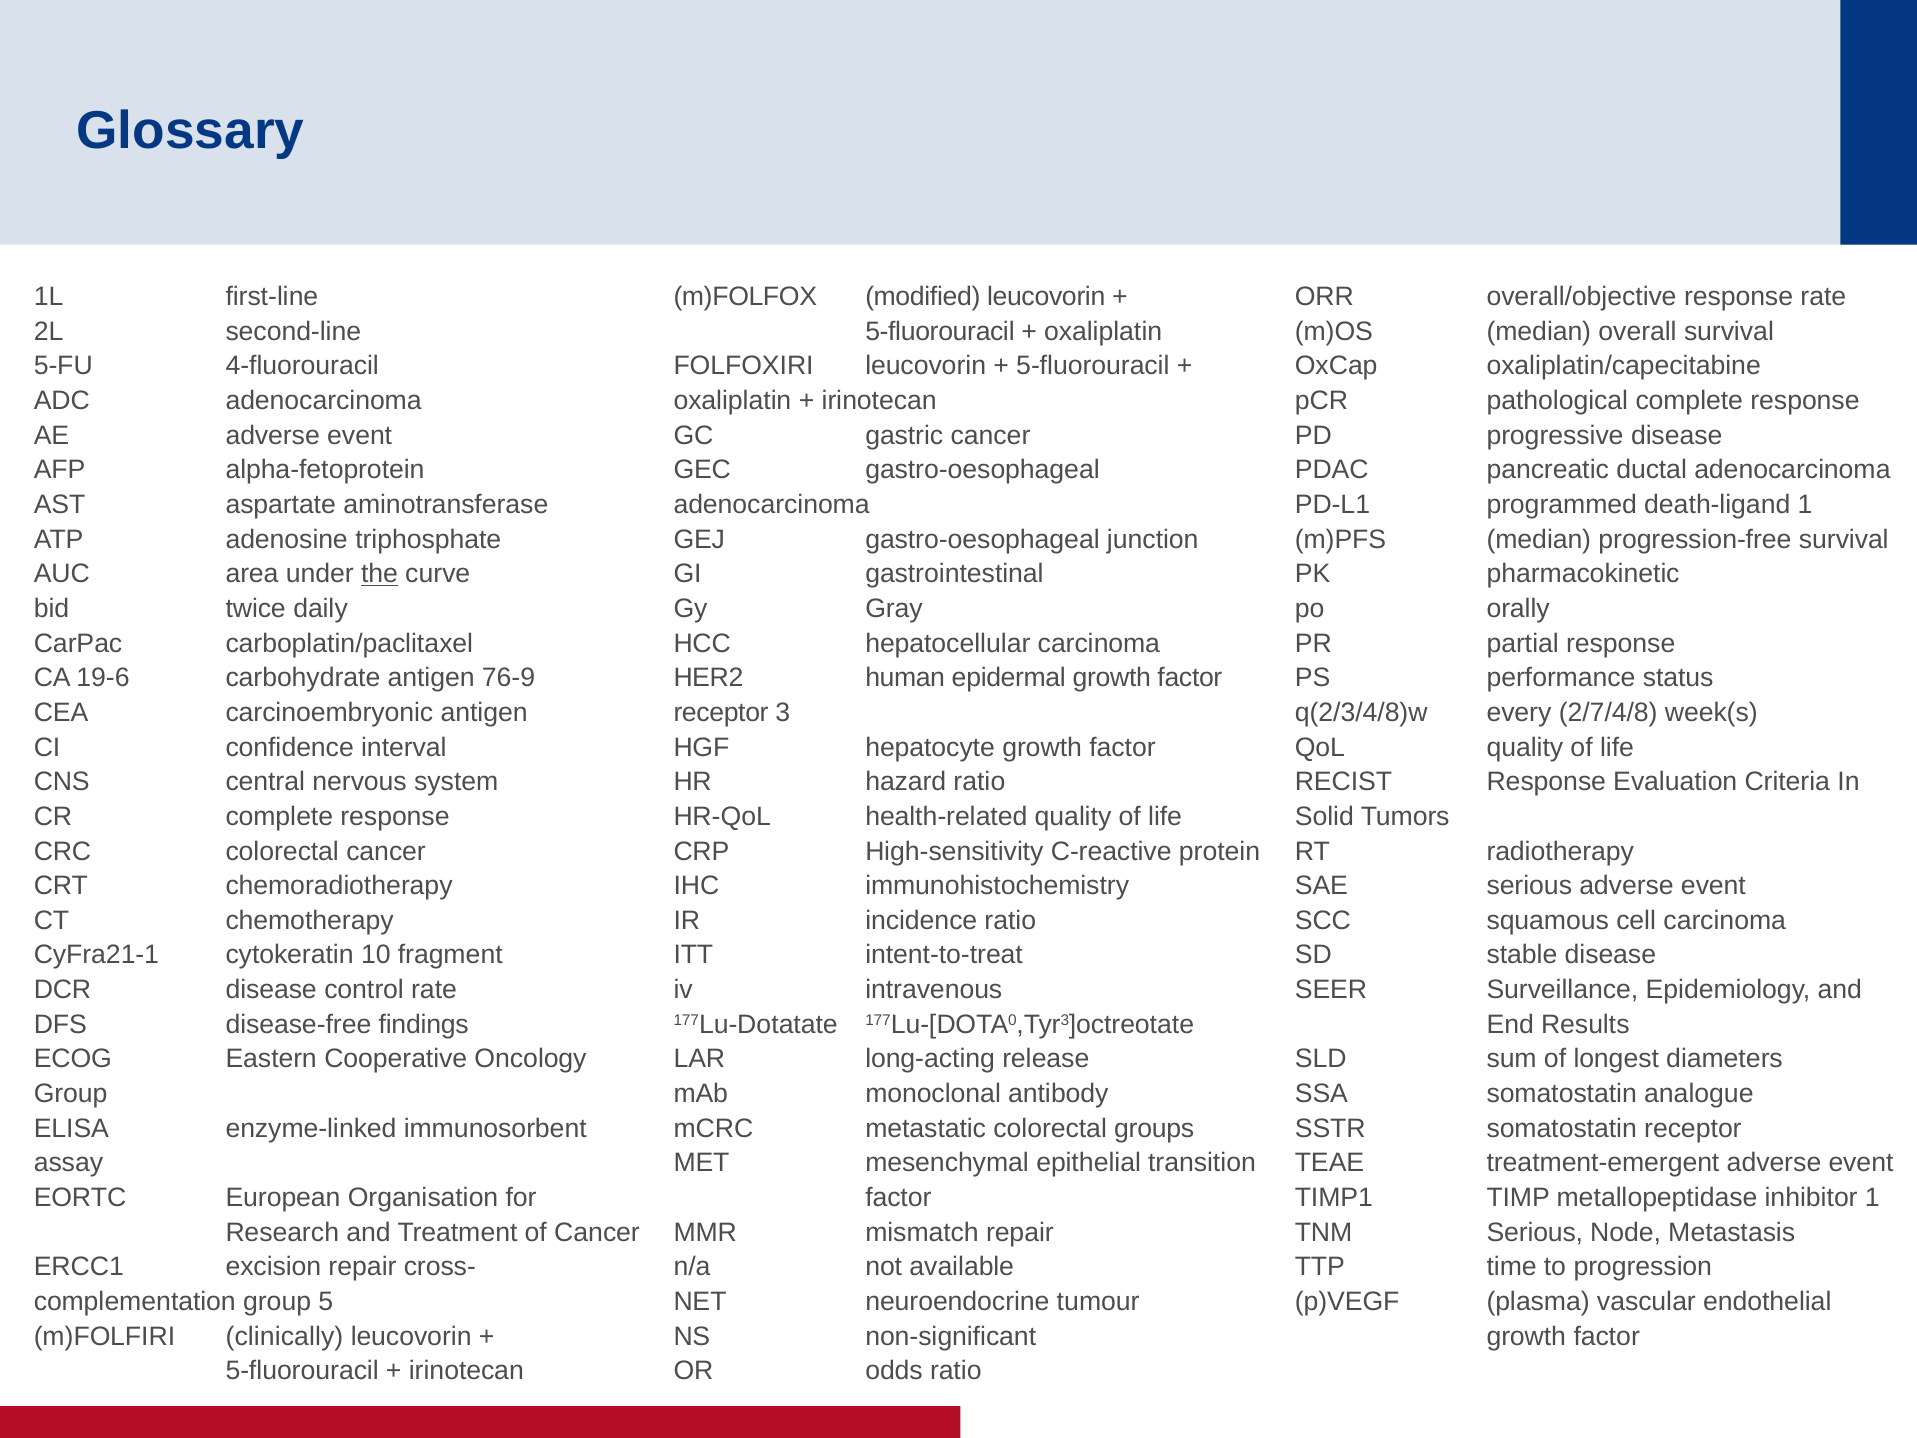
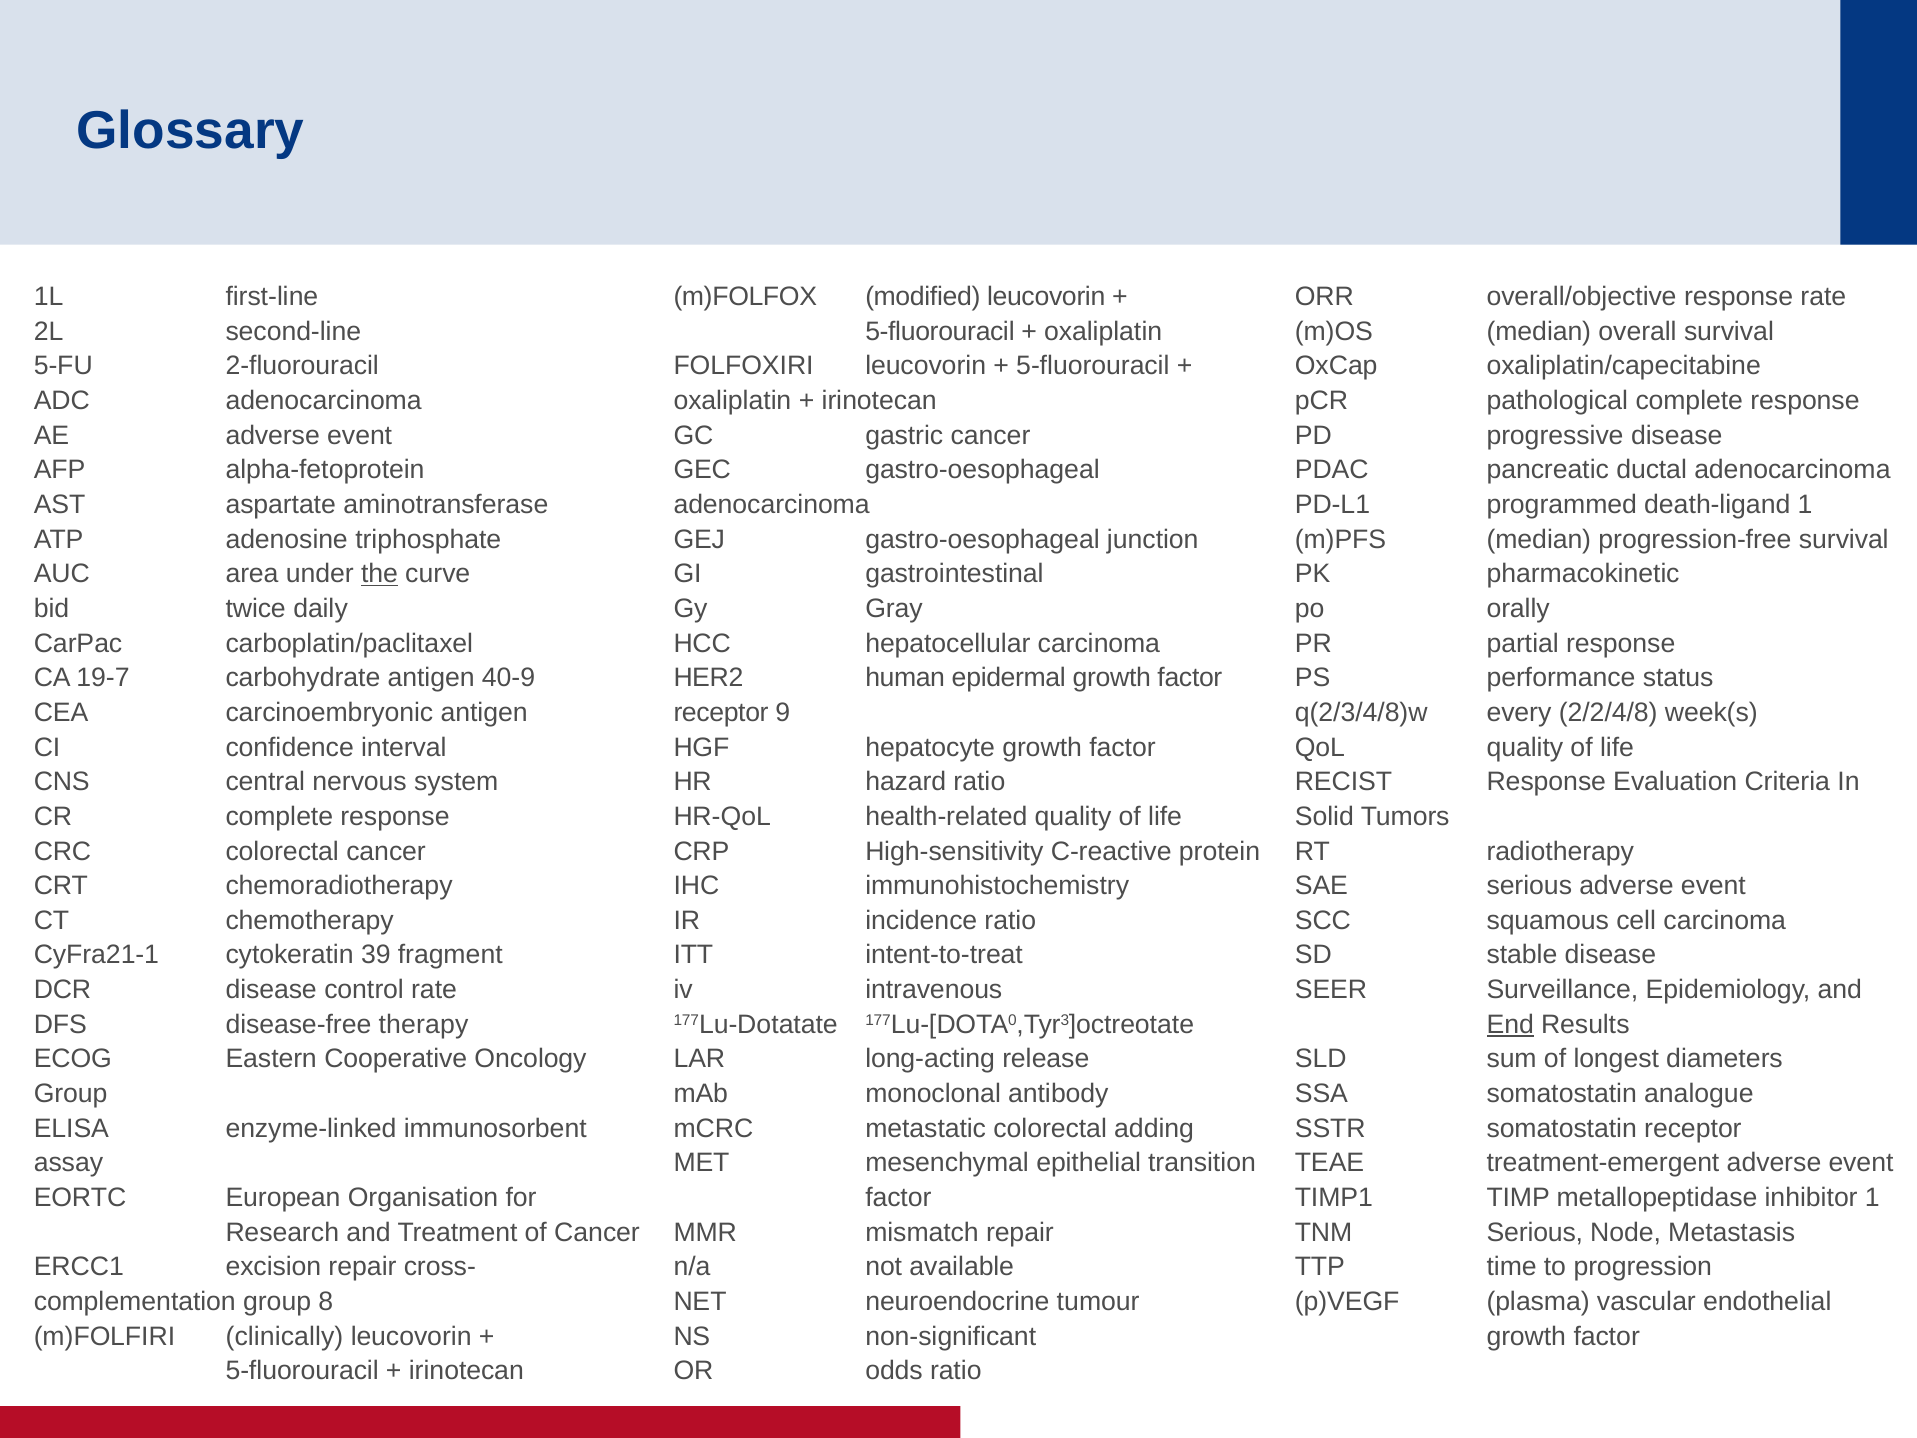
4-fluorouracil: 4-fluorouracil -> 2-fluorouracil (302, 366)
19-6: 19-6 -> 19-7 (103, 678)
76-9: 76-9 -> 40-9 (509, 678)
3: 3 -> 9 (783, 712)
2/7/4/8: 2/7/4/8 -> 2/2/4/8 (1608, 712)
10: 10 -> 39 (376, 955)
findings: findings -> therapy (424, 1024)
End underline: none -> present (1510, 1024)
groups: groups -> adding (1154, 1128)
5: 5 -> 8 (326, 1301)
